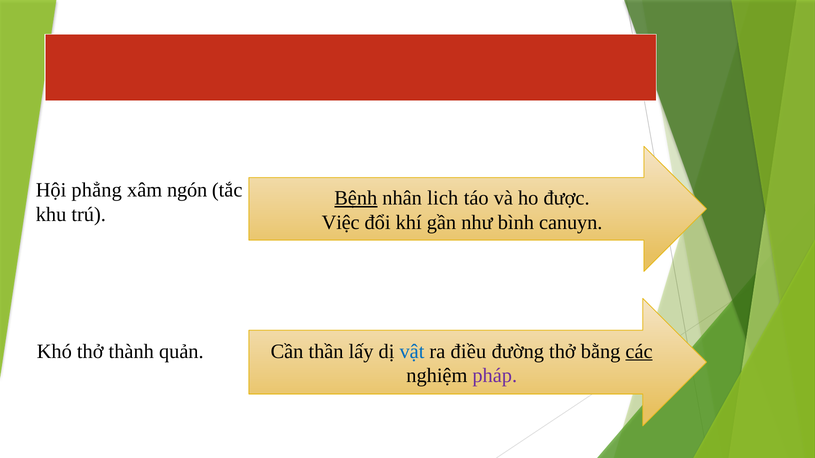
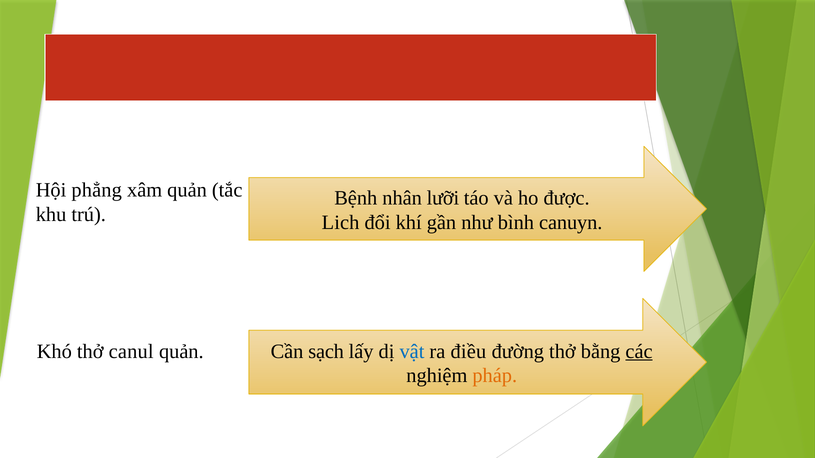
xâm ngón: ngón -> quản (187, 190)
Bệnh underline: present -> none (356, 198)
lich: lich -> lưỡi (443, 198)
Việc: Việc -> Lich (341, 223)
thành: thành -> canul (131, 352)
thần: thần -> sạch (326, 352)
pháp colour: purple -> orange (495, 376)
